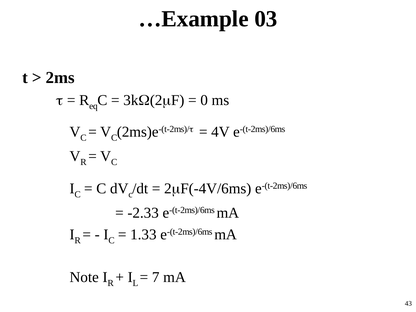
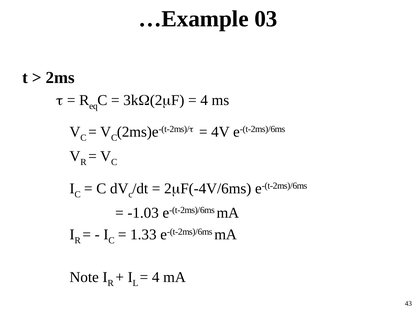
0: 0 -> 4 (204, 100)
-2.33: -2.33 -> -1.03 (143, 213)
7: 7 -> 4 (156, 277)
